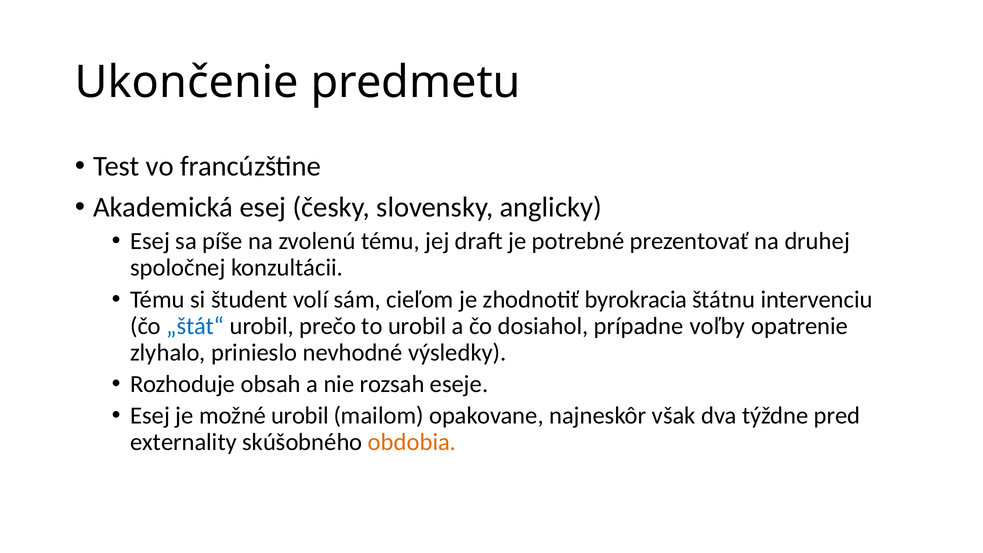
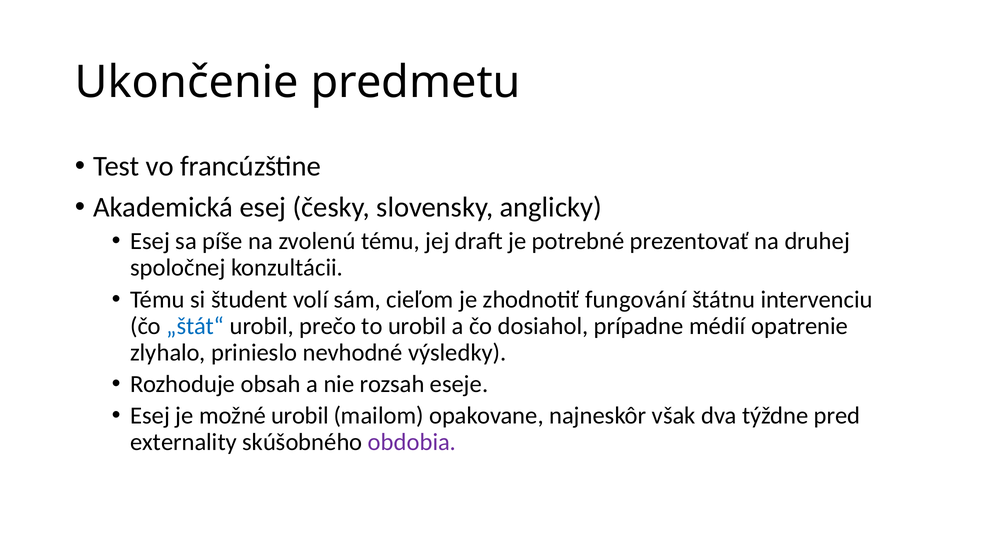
byrokracia: byrokracia -> fungování (636, 299)
voľby: voľby -> médií (717, 326)
obdobia colour: orange -> purple (412, 442)
